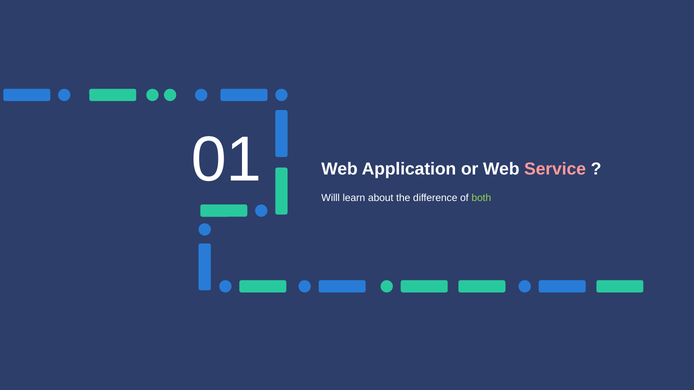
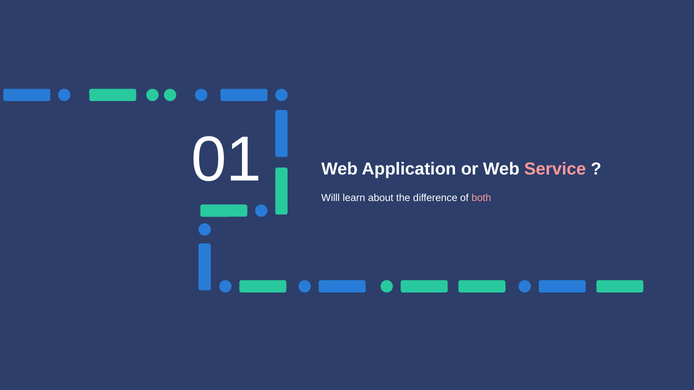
both colour: light green -> pink (481, 198)
